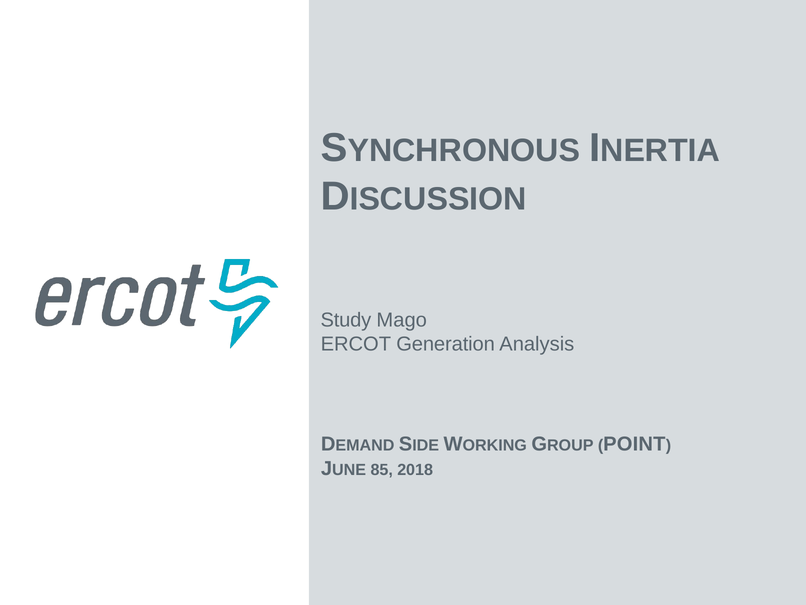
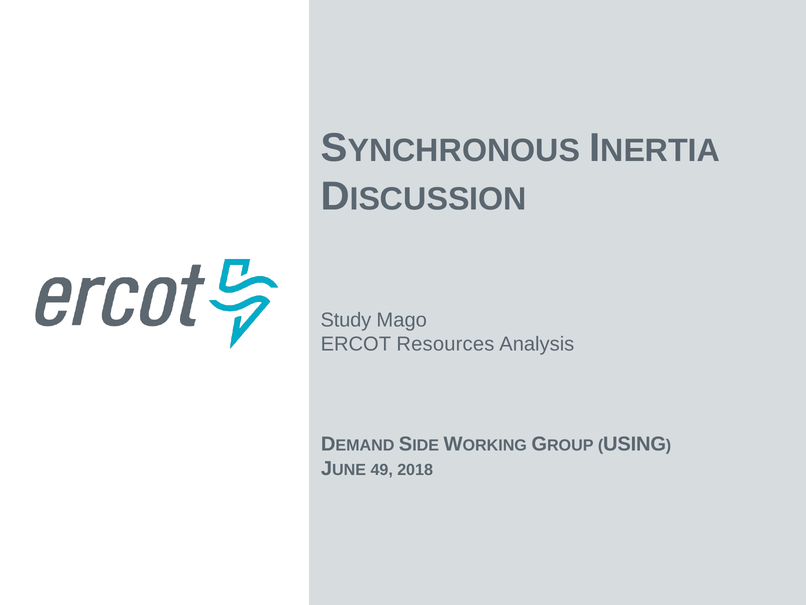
Generation: Generation -> Resources (445, 344)
POINT: POINT -> USING (635, 444)
85: 85 -> 49 (382, 469)
